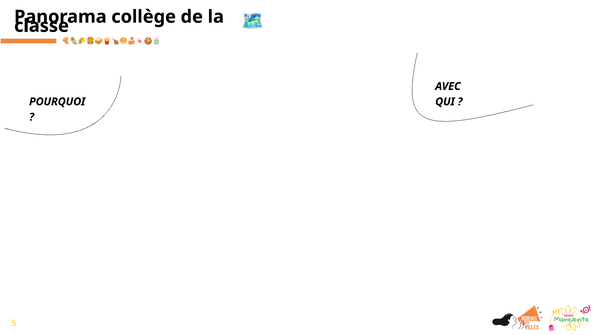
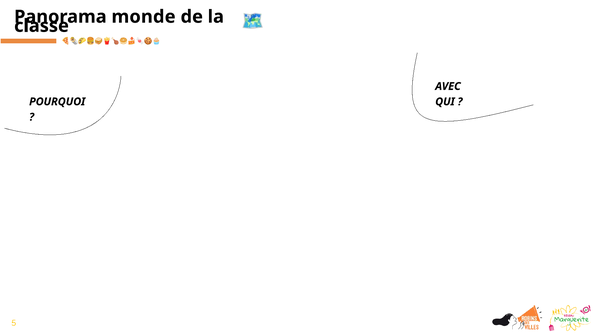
collège: collège -> monde (144, 17)
